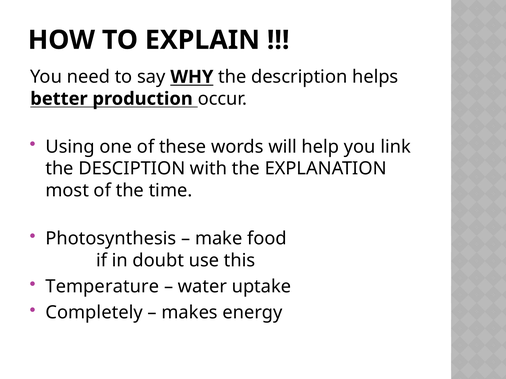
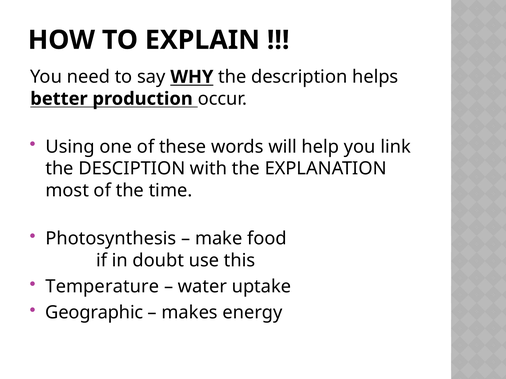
Completely: Completely -> Geographic (94, 313)
